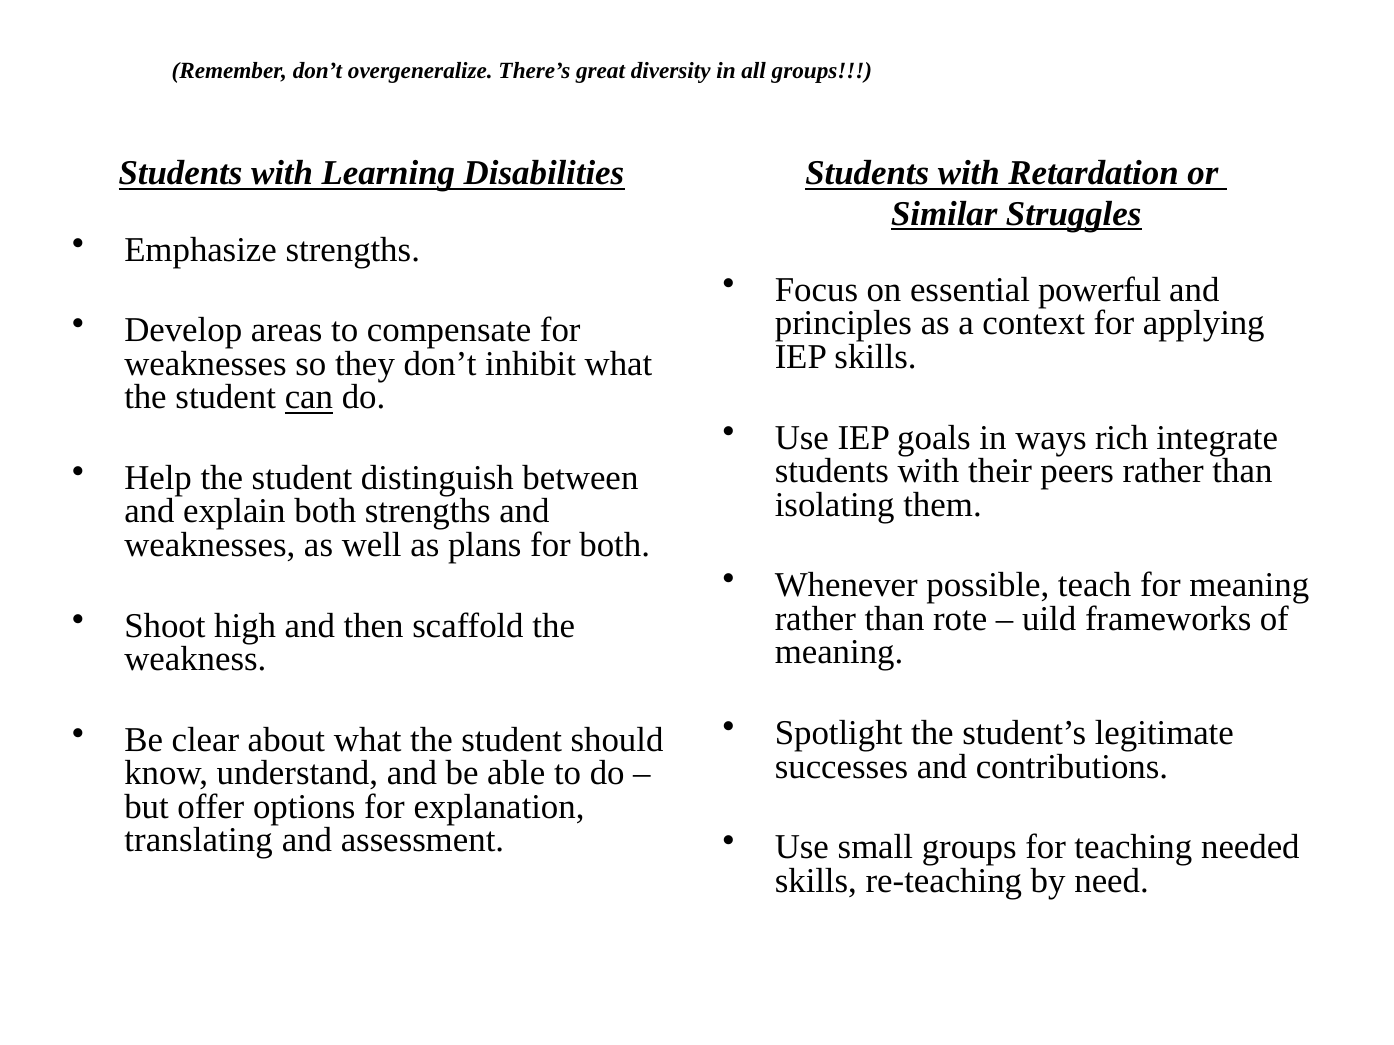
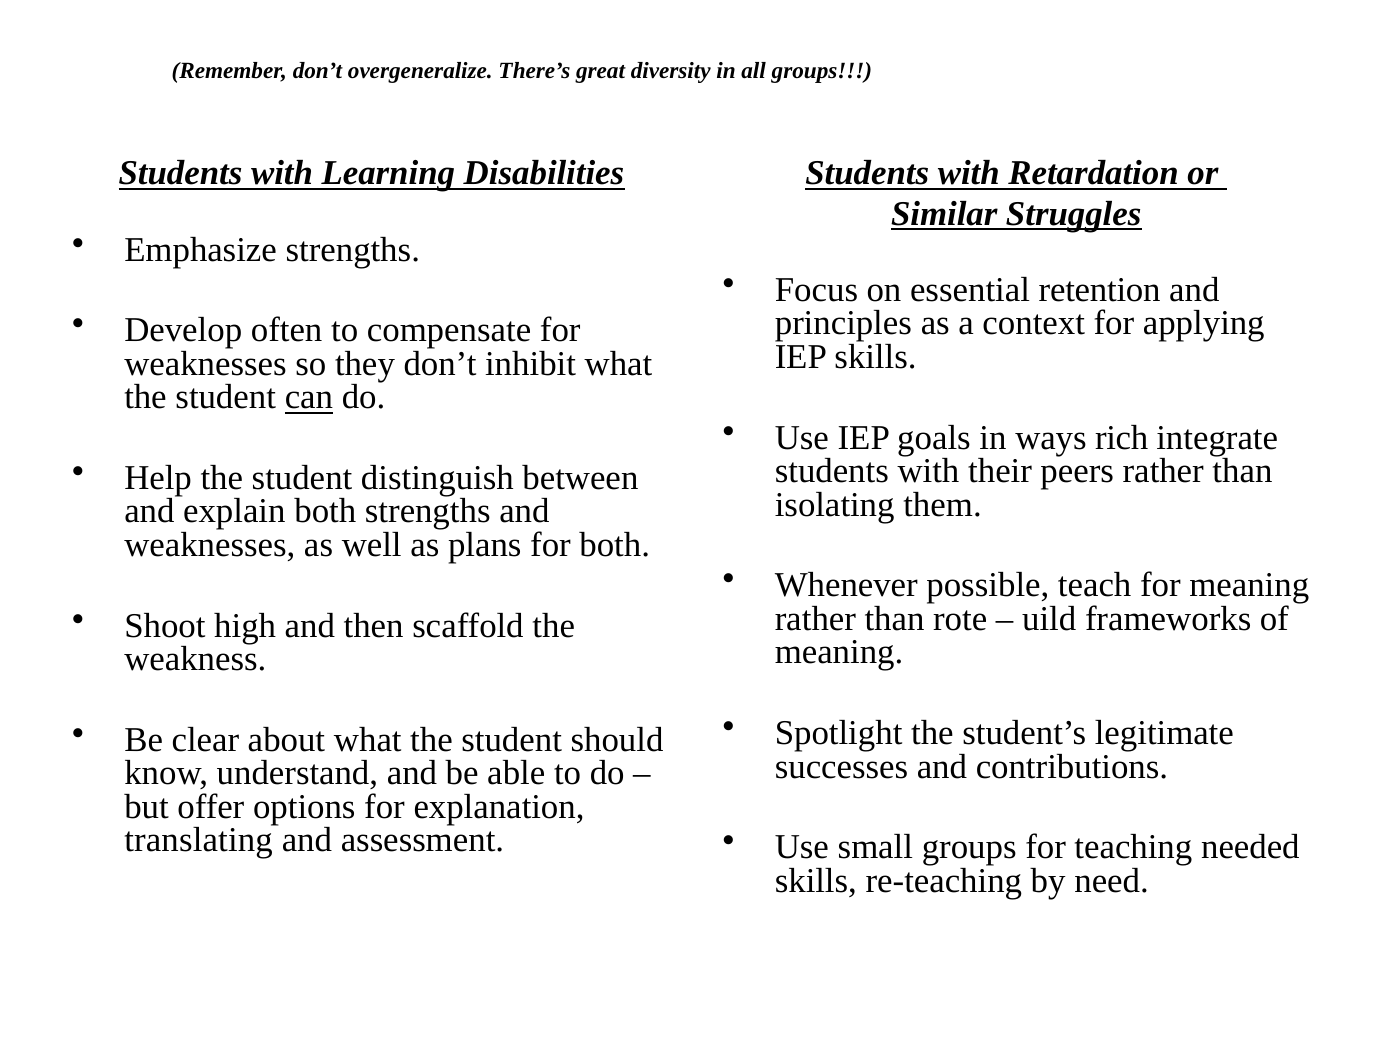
powerful: powerful -> retention (1100, 290)
areas: areas -> often (287, 330)
